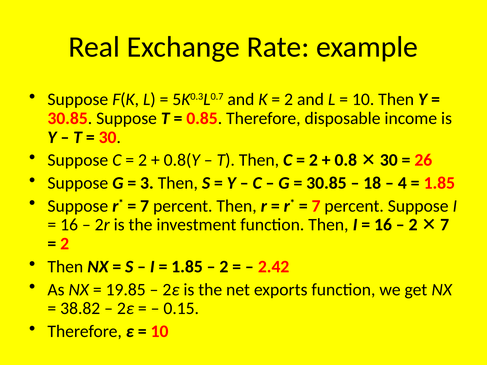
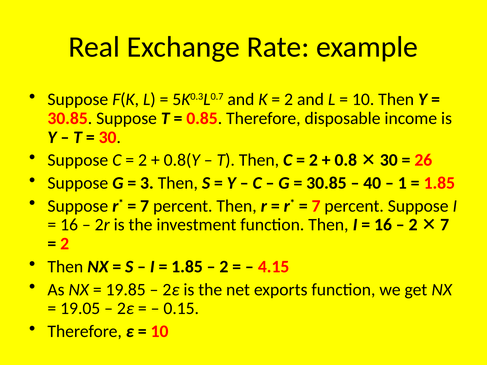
18: 18 -> 40 (372, 183)
4: 4 -> 1 (402, 183)
2.42: 2.42 -> 4.15 (274, 267)
38.82: 38.82 -> 19.05 (80, 309)
